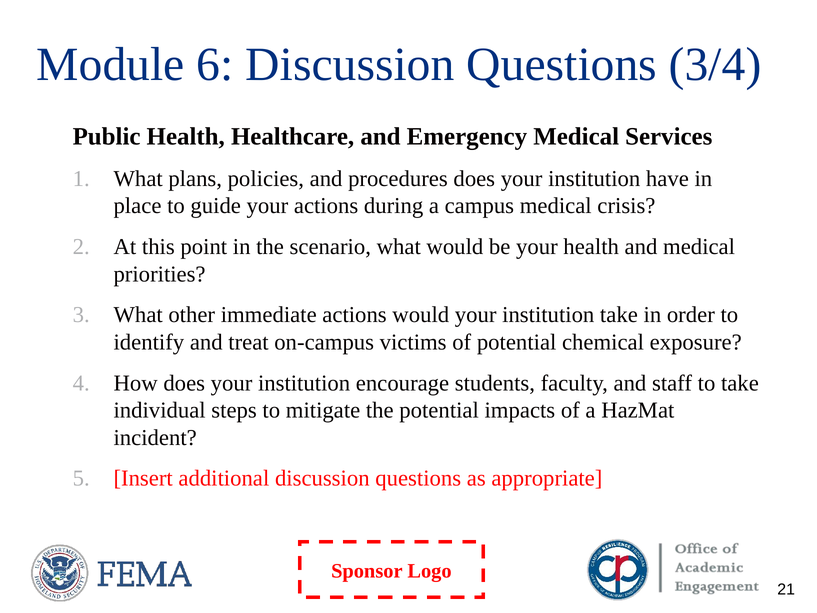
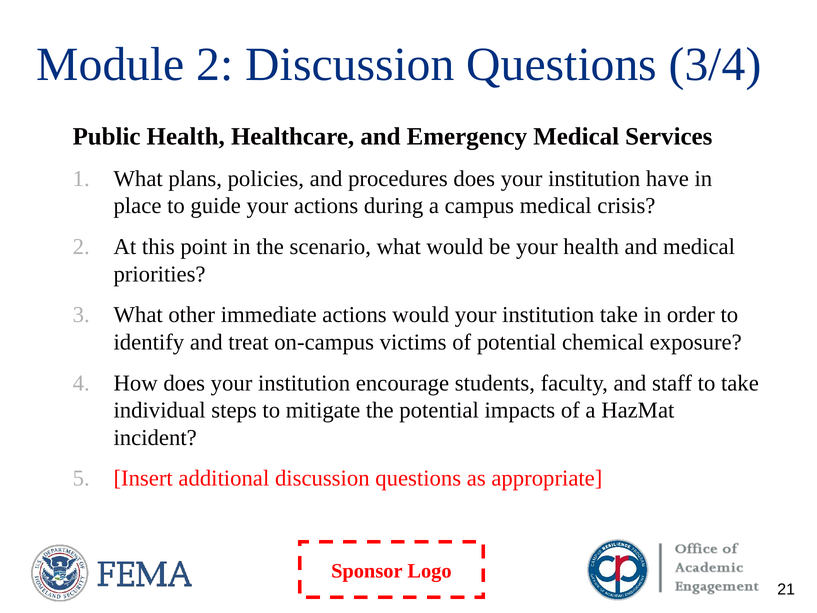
Module 6: 6 -> 2 (215, 65)
